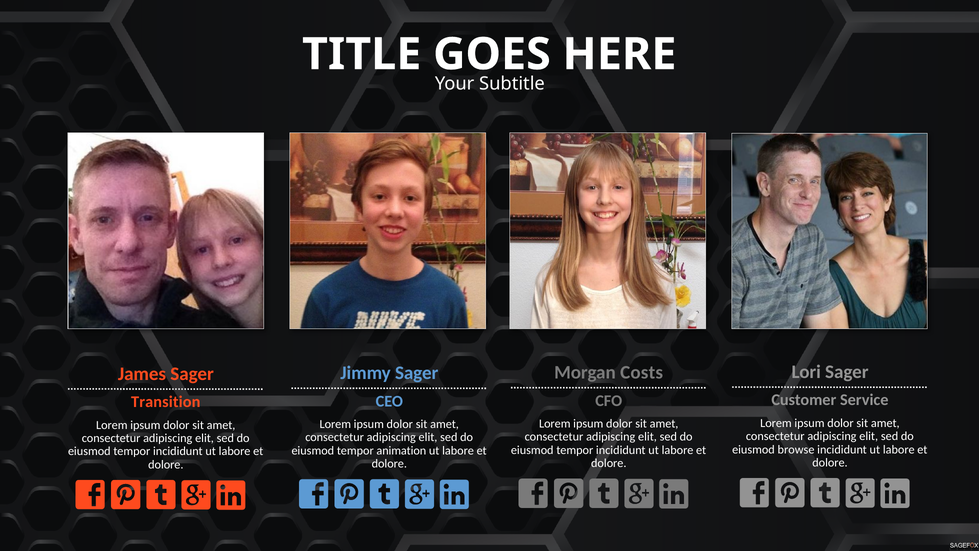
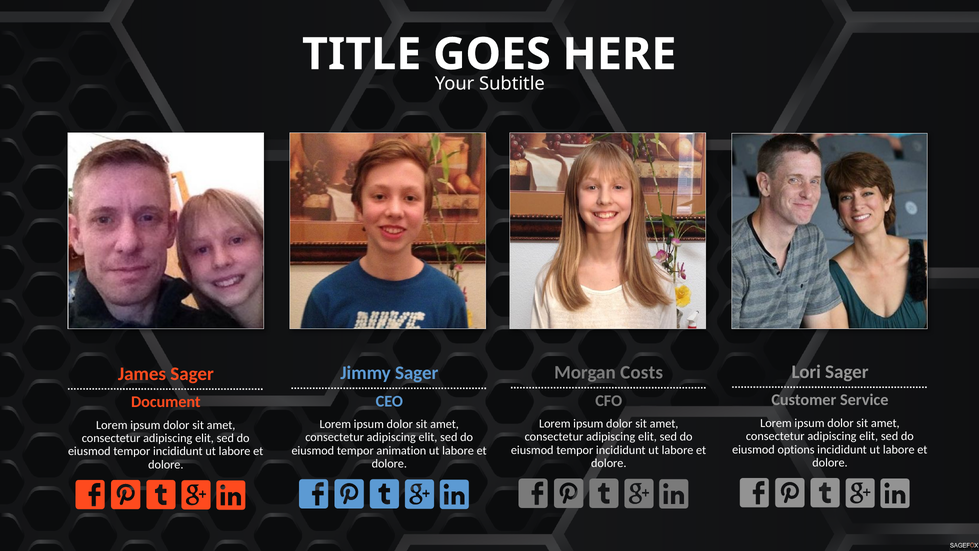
Transition: Transition -> Document (166, 402)
browse: browse -> options (796, 449)
